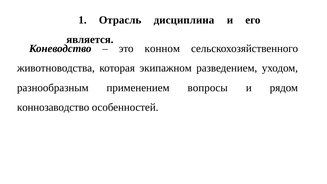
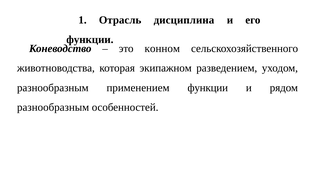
является: является -> функции (90, 40)
применением вопросы: вопросы -> функции (208, 88)
коннозаводство: коннозаводство -> разнообразным (53, 107)
